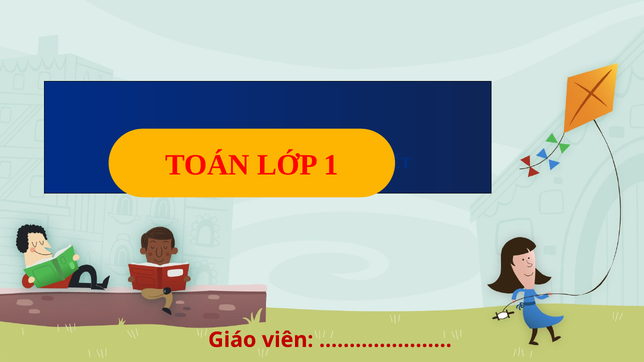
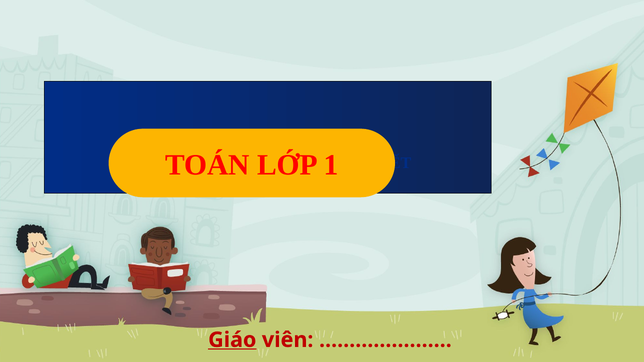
Giáo underline: none -> present (232, 340)
